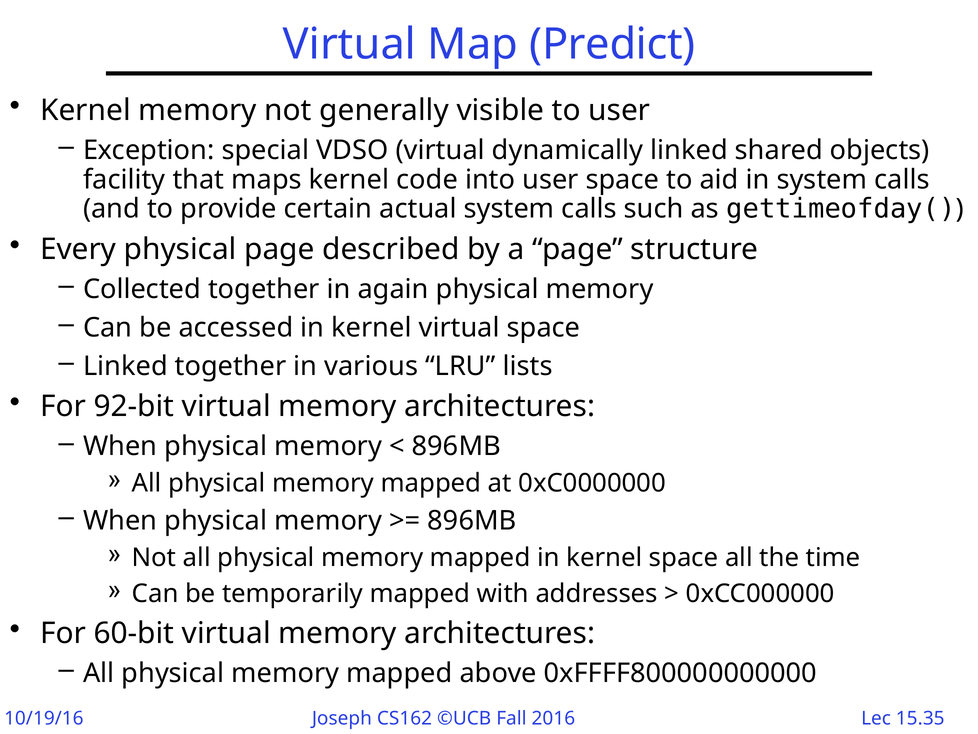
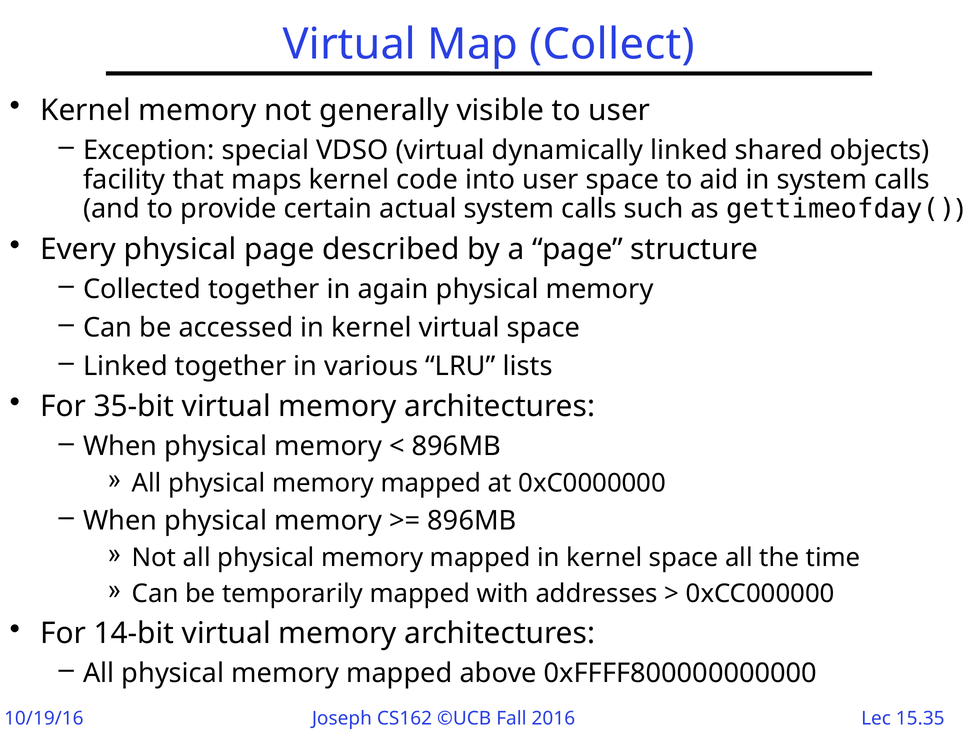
Predict: Predict -> Collect (612, 45)
92-bit: 92-bit -> 35-bit (134, 406)
60-bit: 60-bit -> 14-bit (134, 633)
